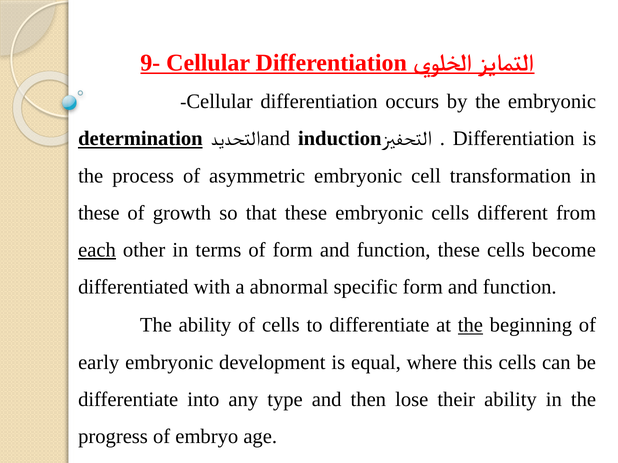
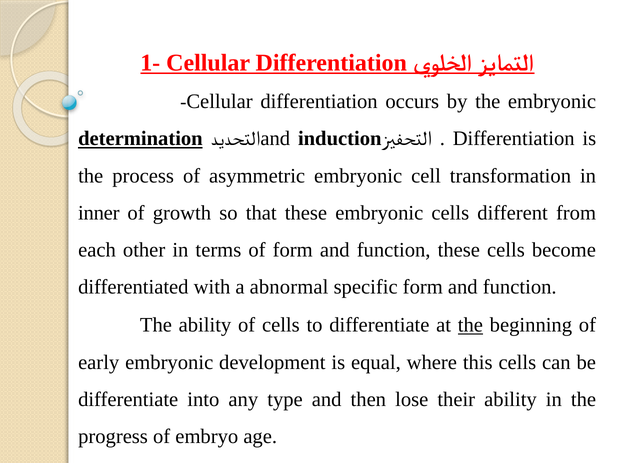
9-: 9- -> 1- (150, 63)
these: these -> inner (99, 213)
each underline: present -> none (97, 250)
